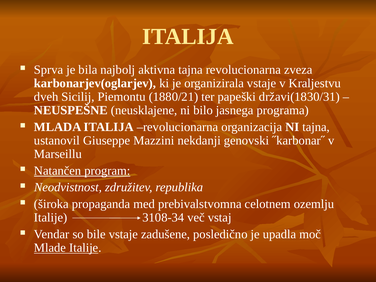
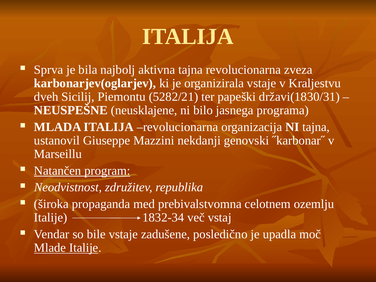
1880/21: 1880/21 -> 5282/21 (173, 97)
3108-34: 3108-34 -> 1832-34 (163, 218)
